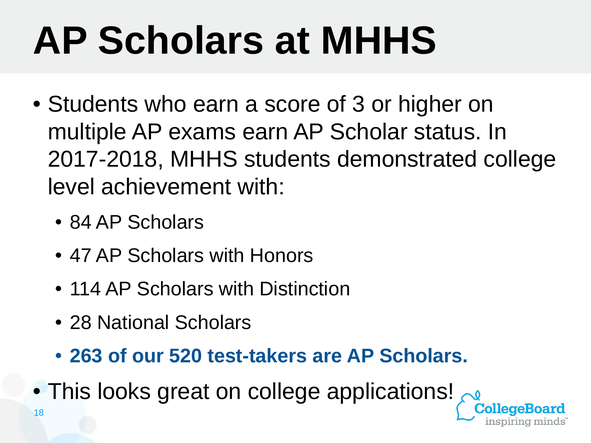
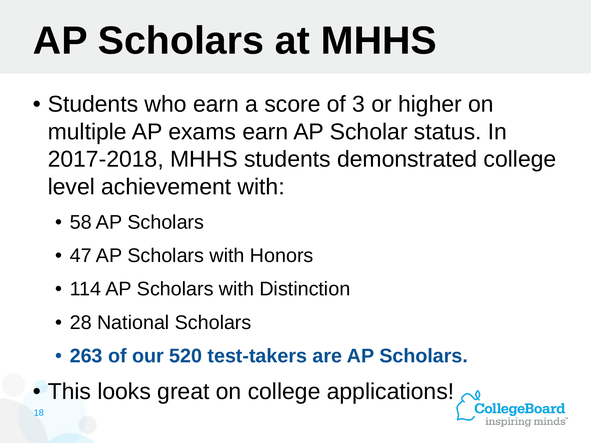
84: 84 -> 58 (81, 222)
